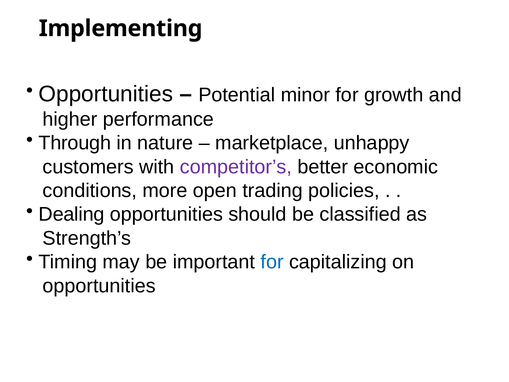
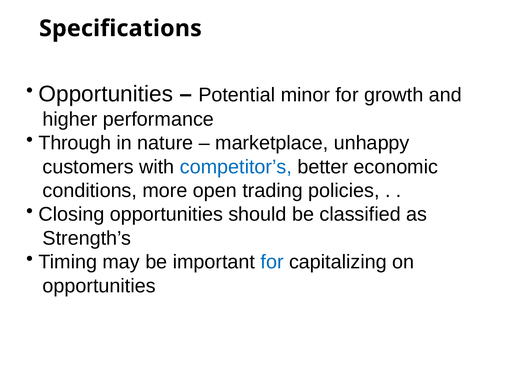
Implementing: Implementing -> Specifications (120, 28)
competitor’s colour: purple -> blue (236, 167)
Dealing: Dealing -> Closing (71, 214)
